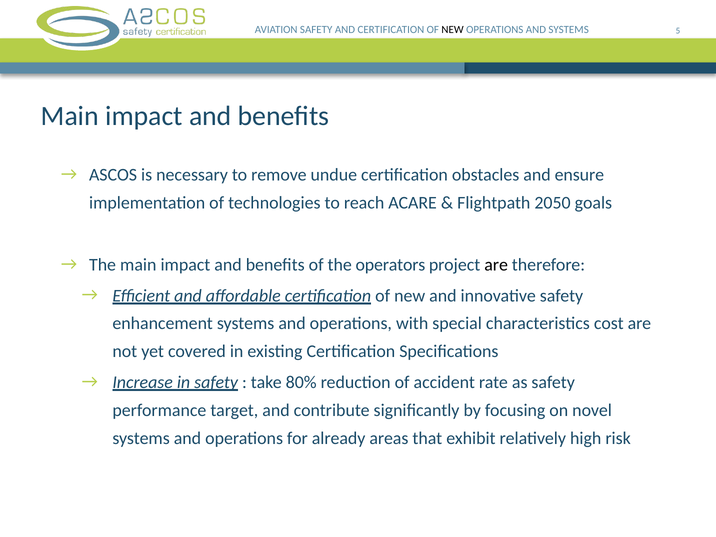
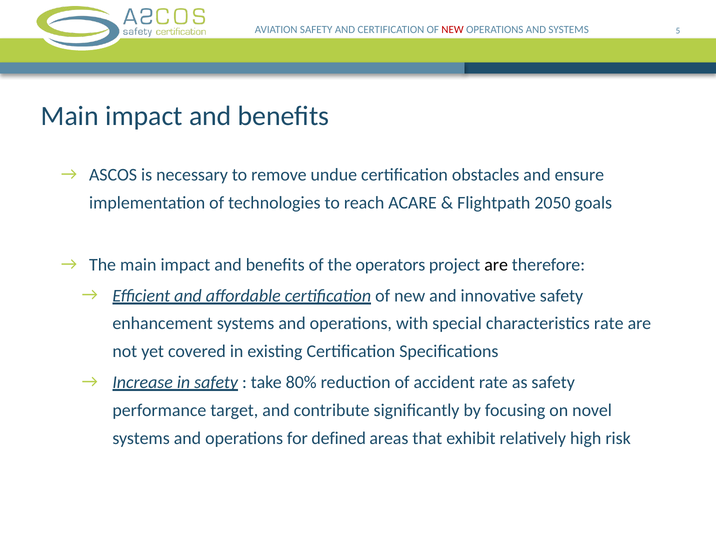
NEW colour: black -> red (453, 30)
characteristics cost: cost -> rate (609, 324)
already: already -> defined (339, 438)
